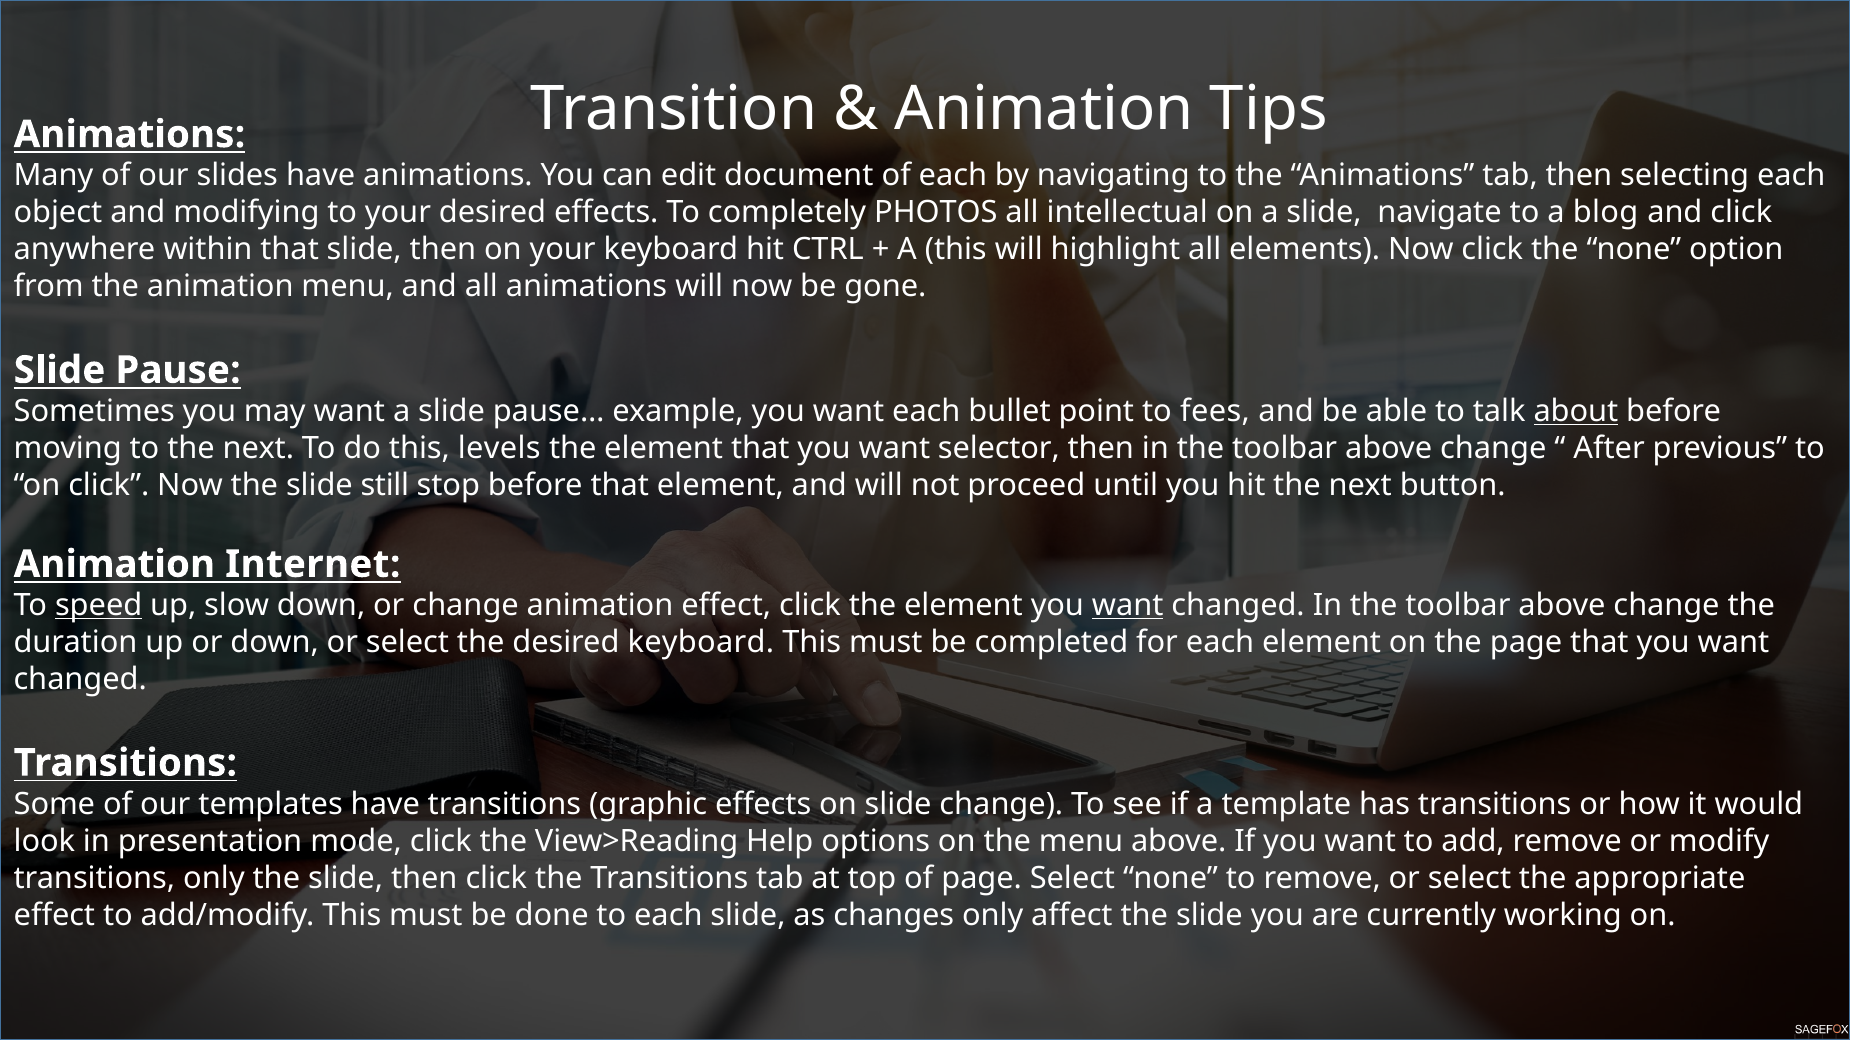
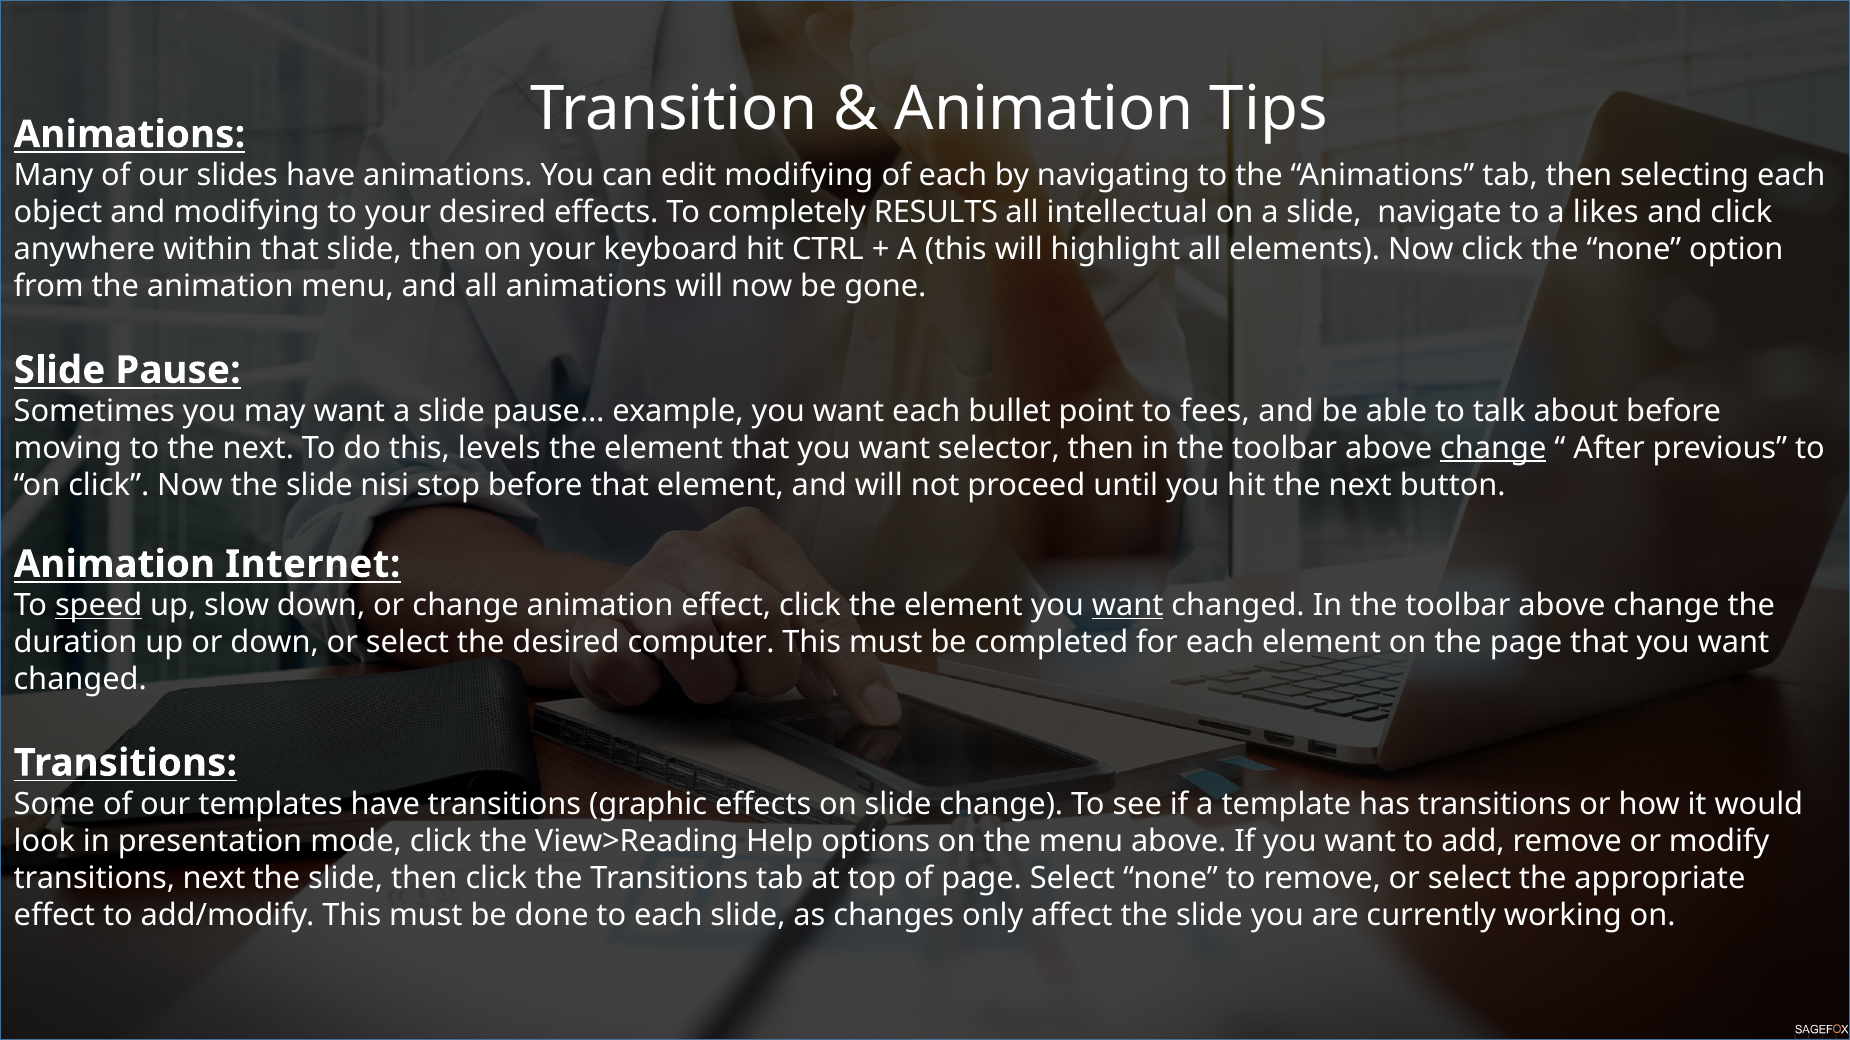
edit document: document -> modifying (799, 176)
PHOTOS: PHOTOS -> RESULTS (936, 213)
blog: blog -> likes (1606, 213)
about underline: present -> none (1576, 411)
change underline: none -> present (1493, 448)
still: still -> nisi (385, 485)
desired keyboard: keyboard -> computer (701, 643)
transitions only: only -> next (214, 878)
